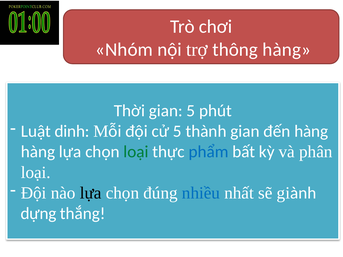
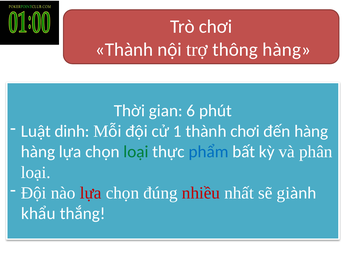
Nhóm: Nhóm -> Thành (124, 50)
gian 5: 5 -> 6 (191, 111)
cử 5: 5 -> 1 (177, 131)
thành gian: gian -> chơi (245, 131)
lựa colour: black -> red (91, 193)
nhiều colour: blue -> red (201, 193)
dựng: dựng -> khẩu (38, 214)
